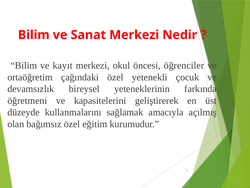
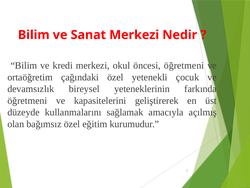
kayıt: kayıt -> kredi (63, 65)
öncesi öğrenciler: öğrenciler -> öğretmeni (184, 65)
